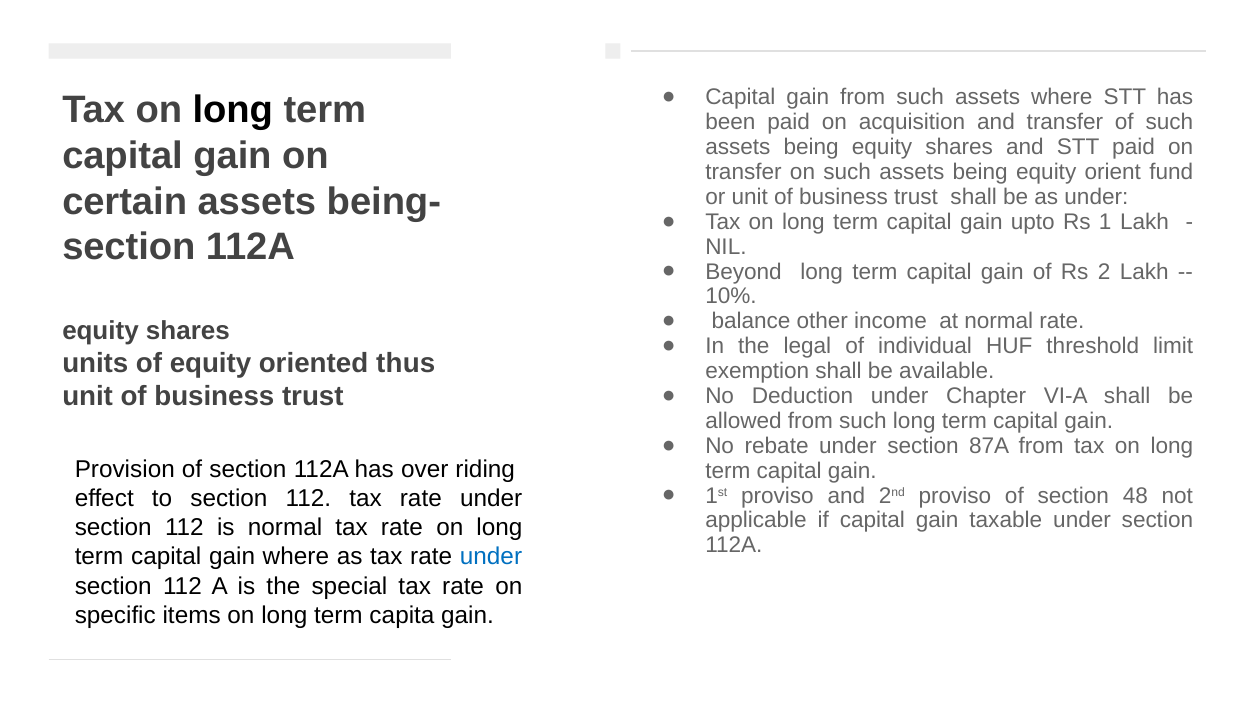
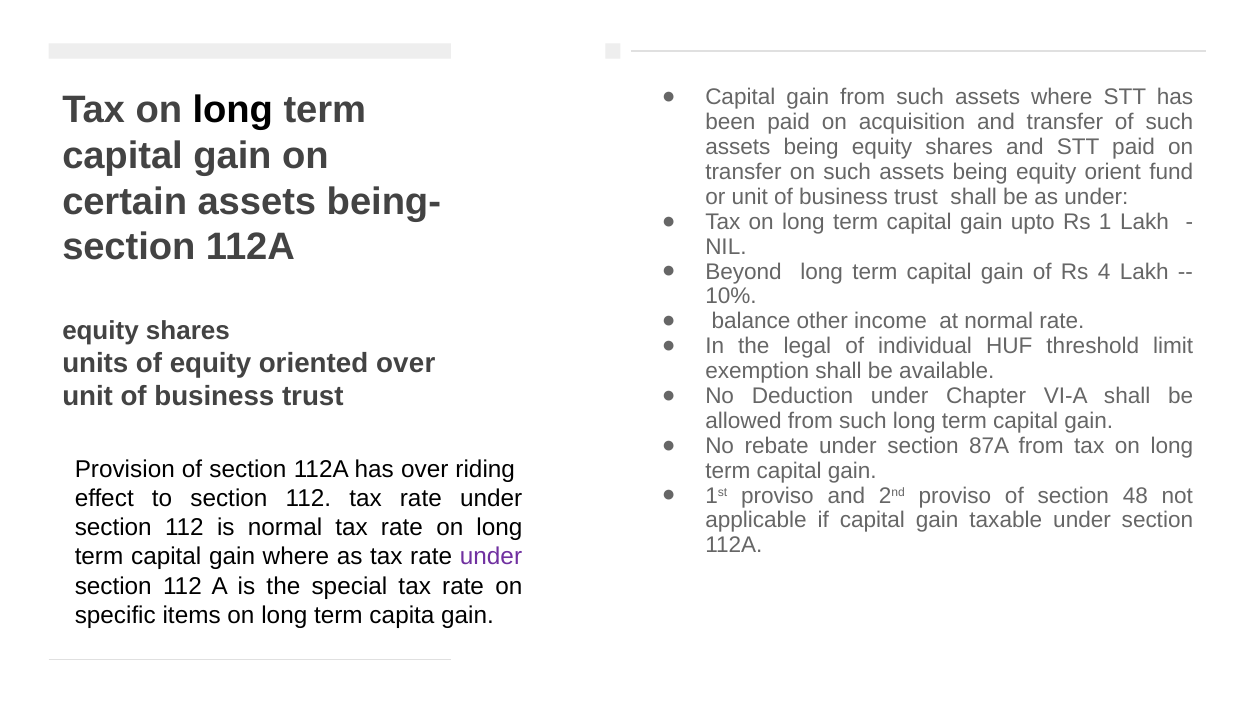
2: 2 -> 4 (1104, 272)
oriented thus: thus -> over (406, 363)
under colour: blue -> purple (491, 557)
